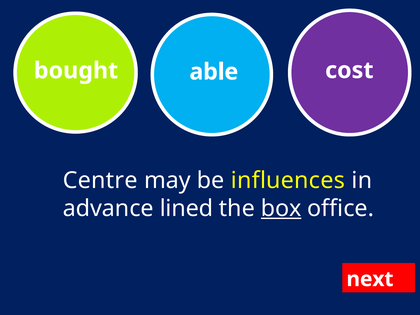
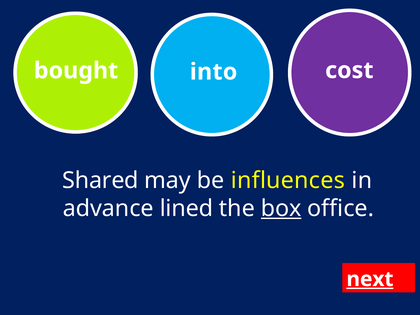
able: able -> into (214, 72)
Centre: Centre -> Shared (100, 180)
next underline: none -> present (370, 279)
